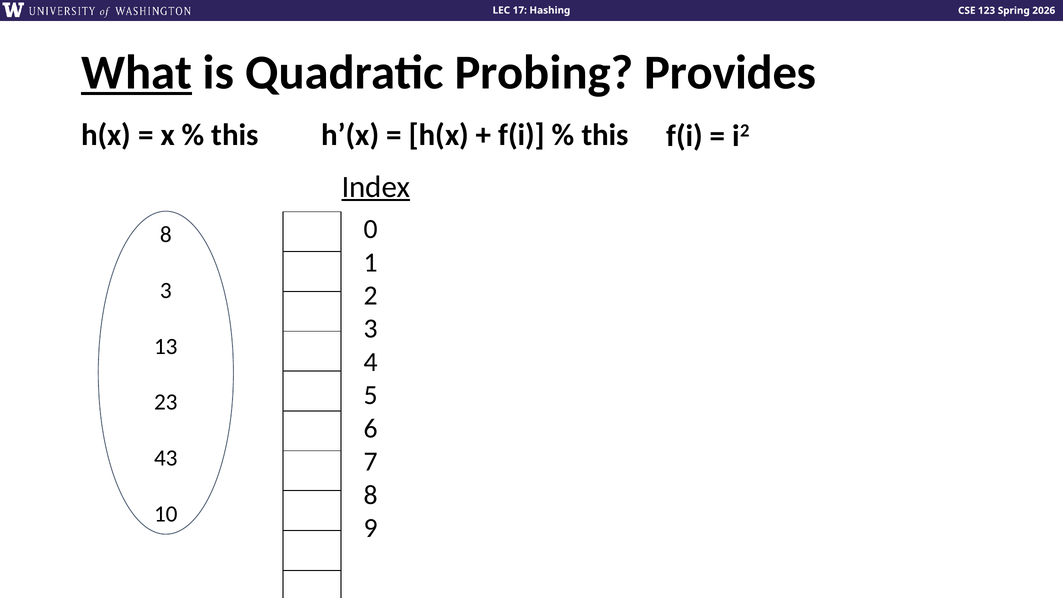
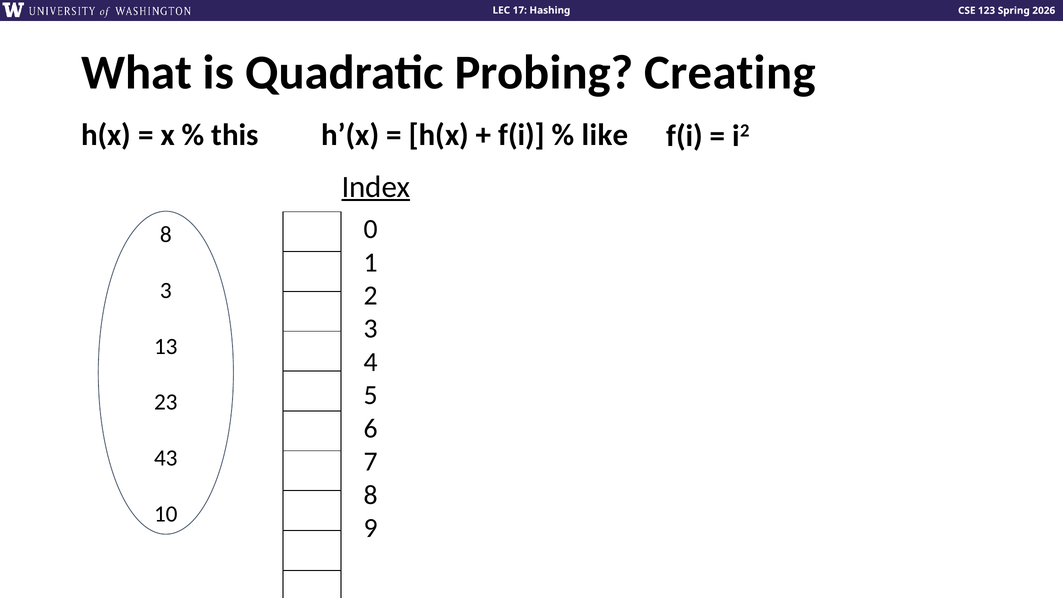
What underline: present -> none (136, 73)
Provides: Provides -> Creating (730, 73)
this: this -> like (605, 135)
